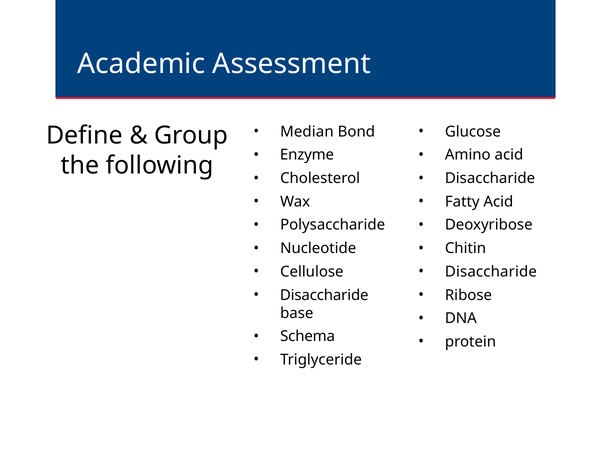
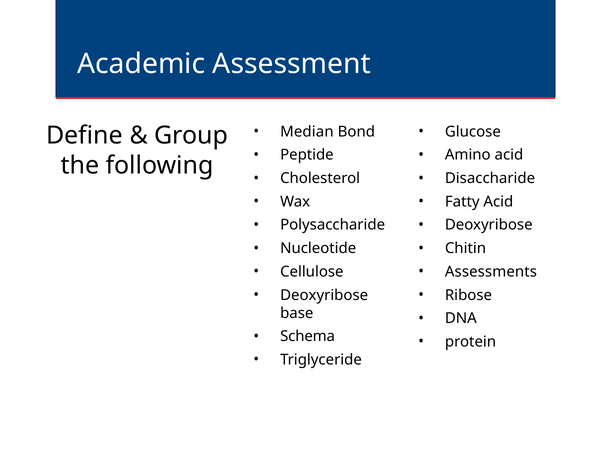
Enzyme: Enzyme -> Peptide (307, 155)
Disaccharide: Disaccharide -> Assessments (491, 272)
Disaccharide: Disaccharide -> Deoxyribose (324, 295)
